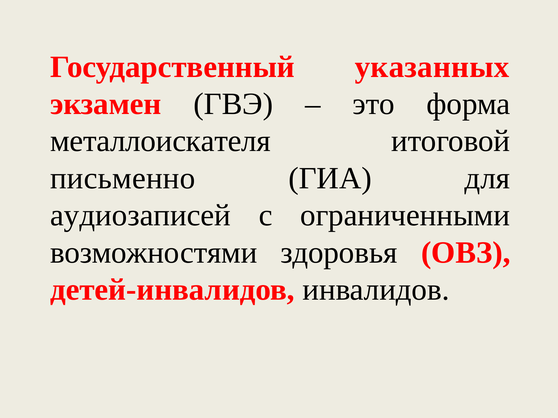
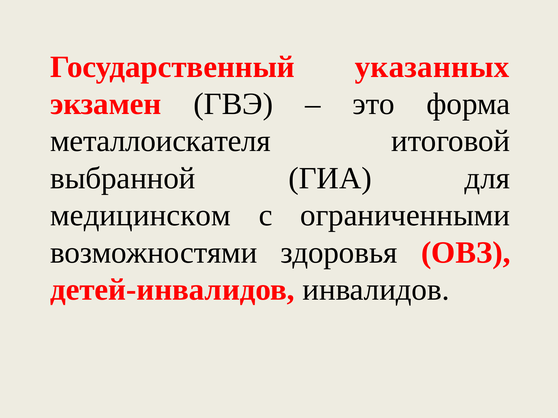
письменно: письменно -> выбранной (123, 178)
аудиозаписей: аудиозаписей -> медицинском (140, 216)
